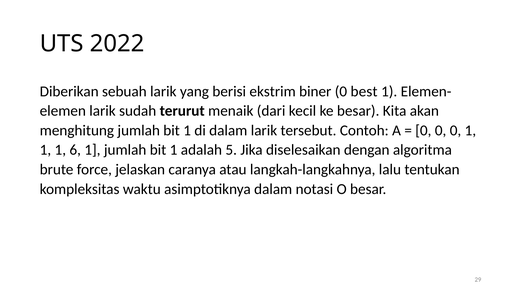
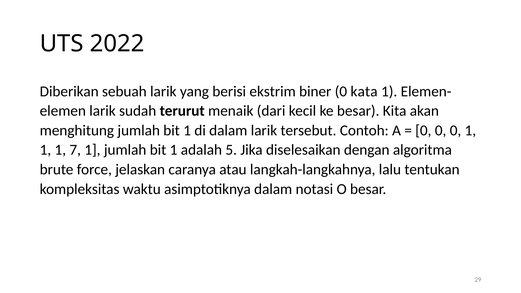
best: best -> kata (364, 91)
6: 6 -> 7 (75, 150)
